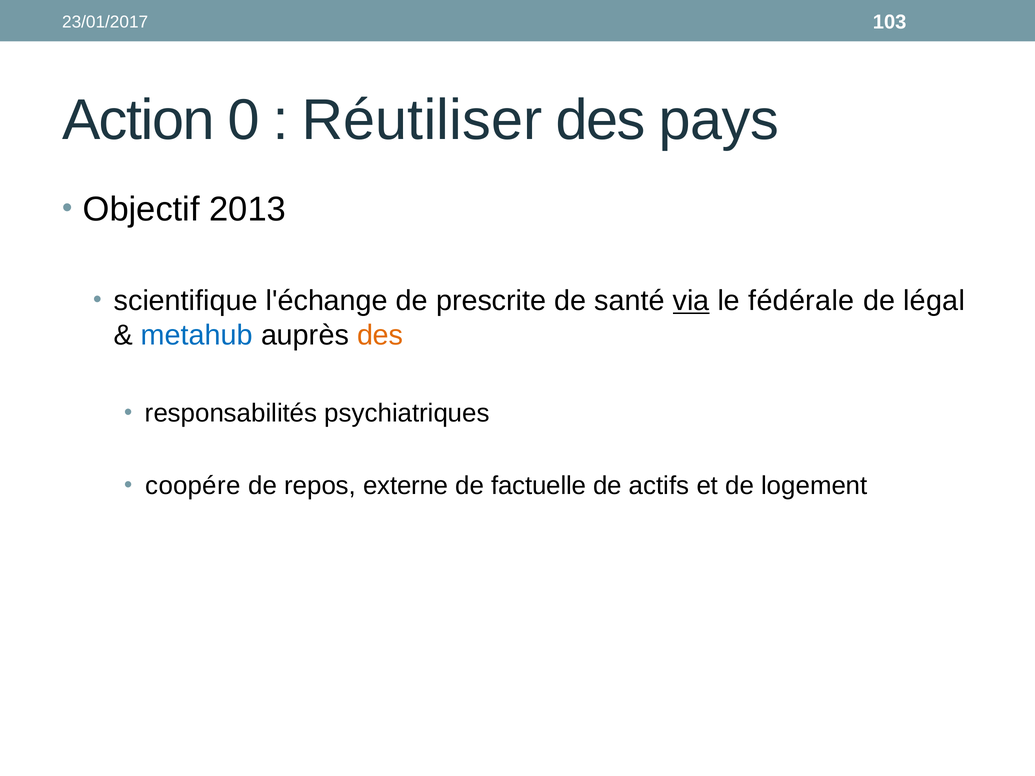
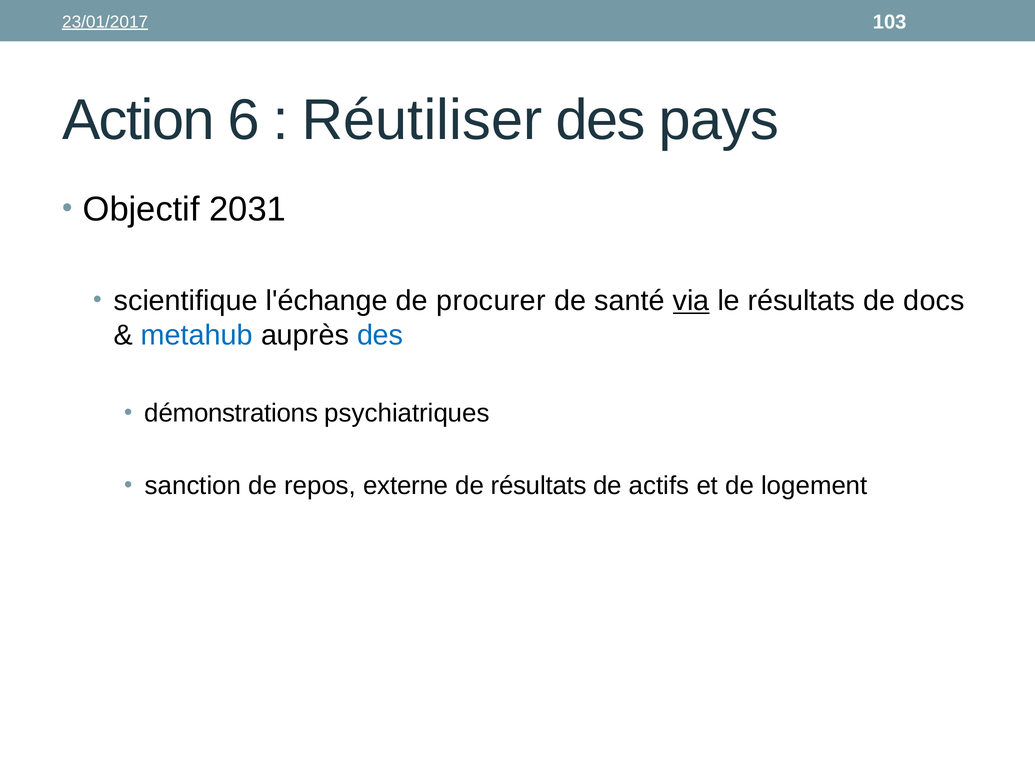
23/01/2017 underline: none -> present (105, 22)
0: 0 -> 6 (244, 120)
2013: 2013 -> 2031 (248, 209)
prescrite: prescrite -> procurer (491, 301)
le fédérale: fédérale -> résultats (802, 301)
légal: légal -> docs (934, 301)
des colour: orange -> blue (380, 336)
responsabilités: responsabilités -> démonstrations (231, 414)
coopére: coopére -> sanction (193, 486)
de factuelle: factuelle -> résultats (539, 486)
